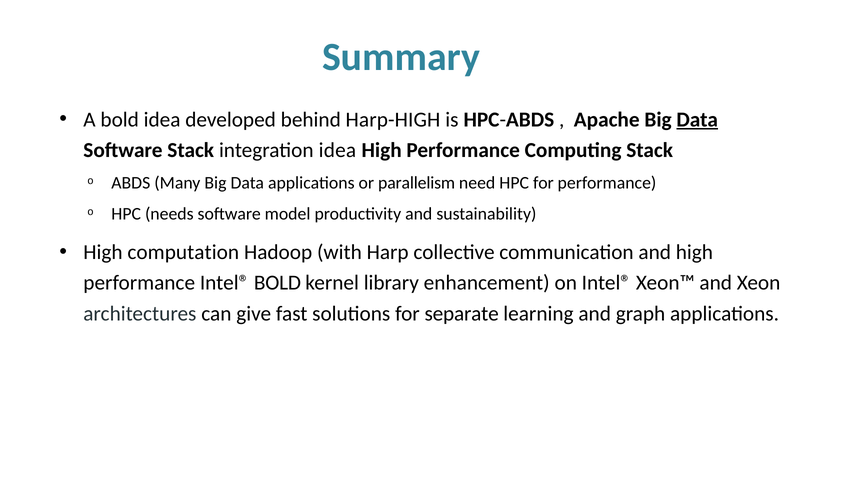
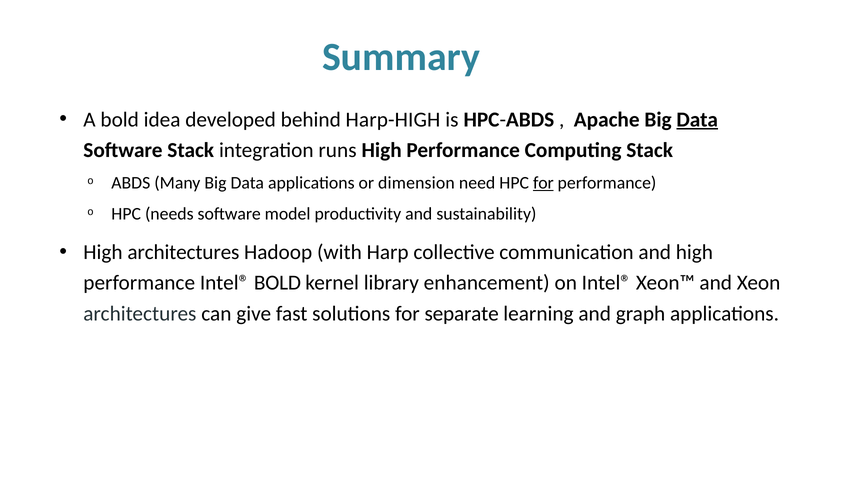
integration idea: idea -> runs (338, 150)
parallelism: parallelism -> dimension (416, 183)
for underline: none -> present (543, 183)
High computation: computation -> architectures (183, 252)
